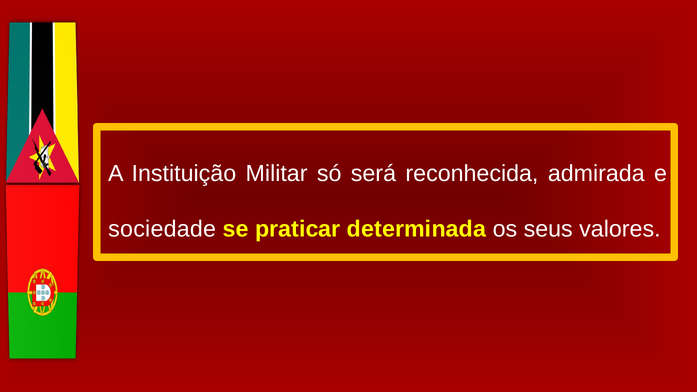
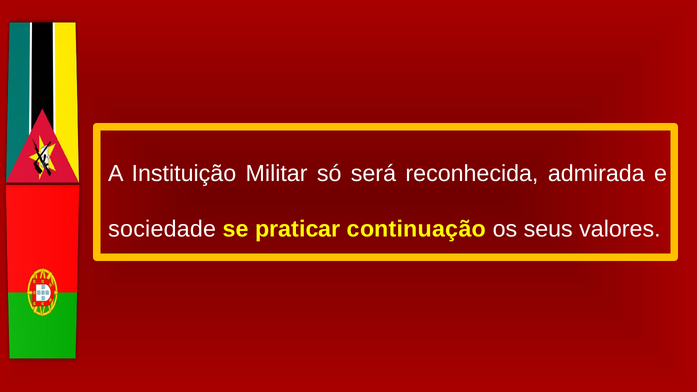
determinada: determinada -> continuação (416, 229)
